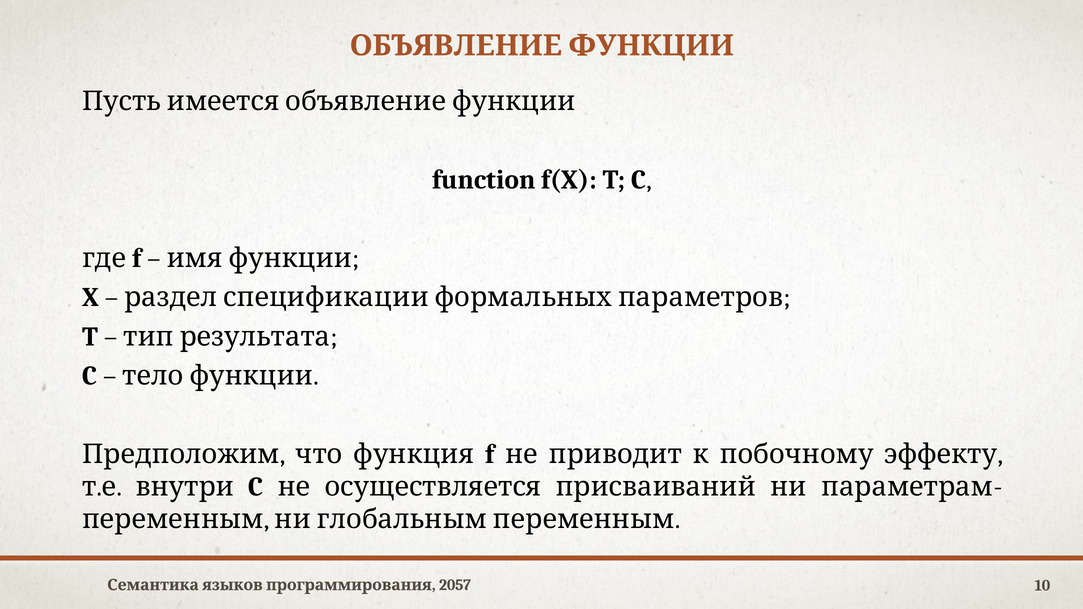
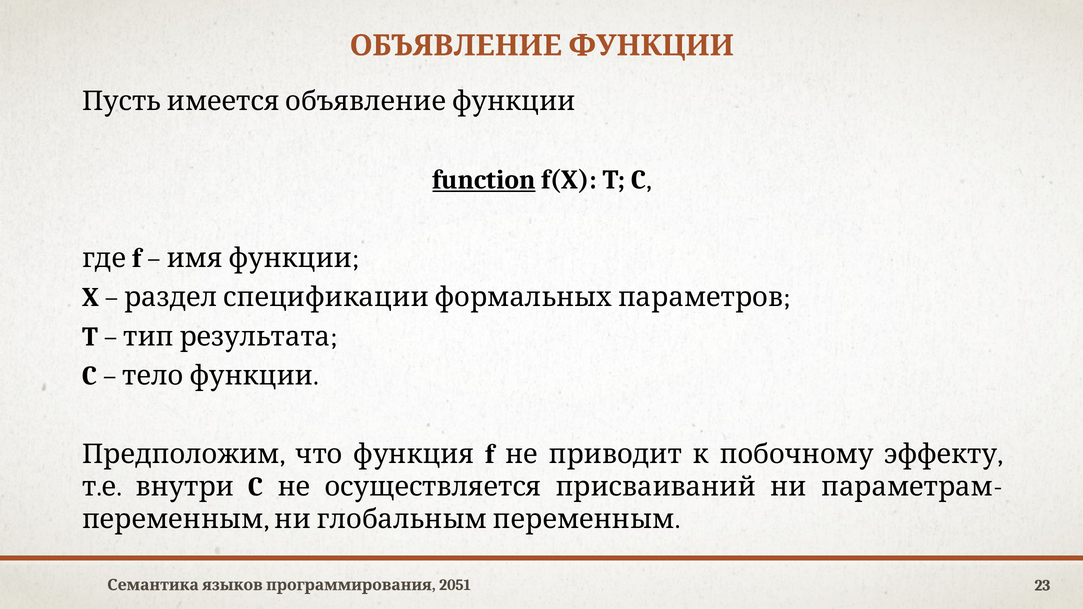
function underline: none -> present (484, 180)
2057: 2057 -> 2051 (455, 585)
10: 10 -> 23 (1042, 586)
